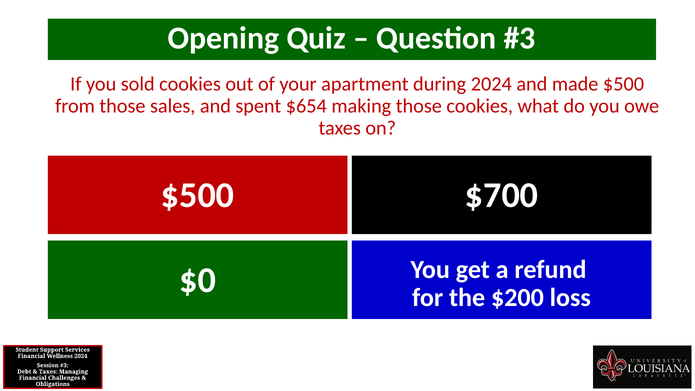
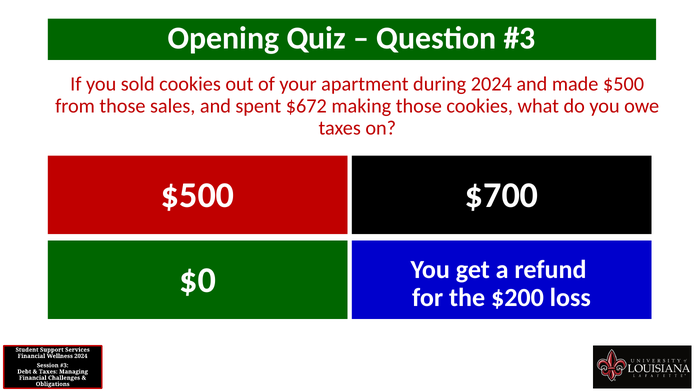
$654: $654 -> $672 (306, 106)
